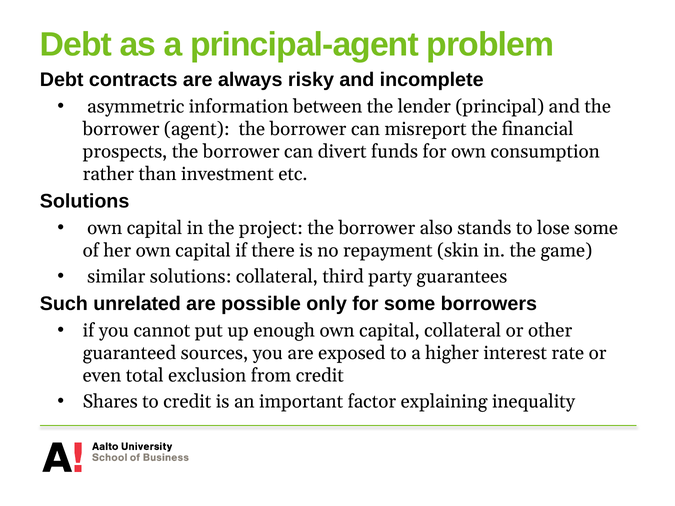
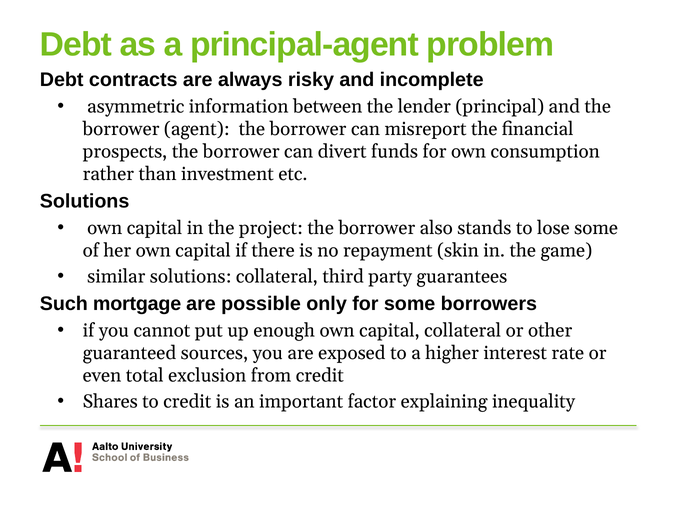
unrelated: unrelated -> mortgage (137, 304)
